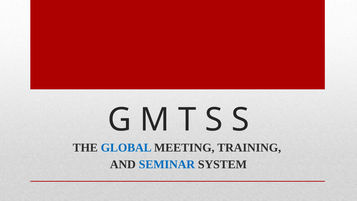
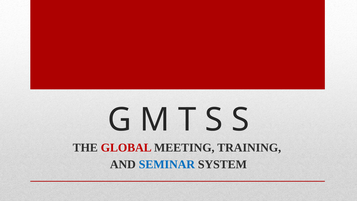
GLOBAL colour: blue -> red (126, 148)
